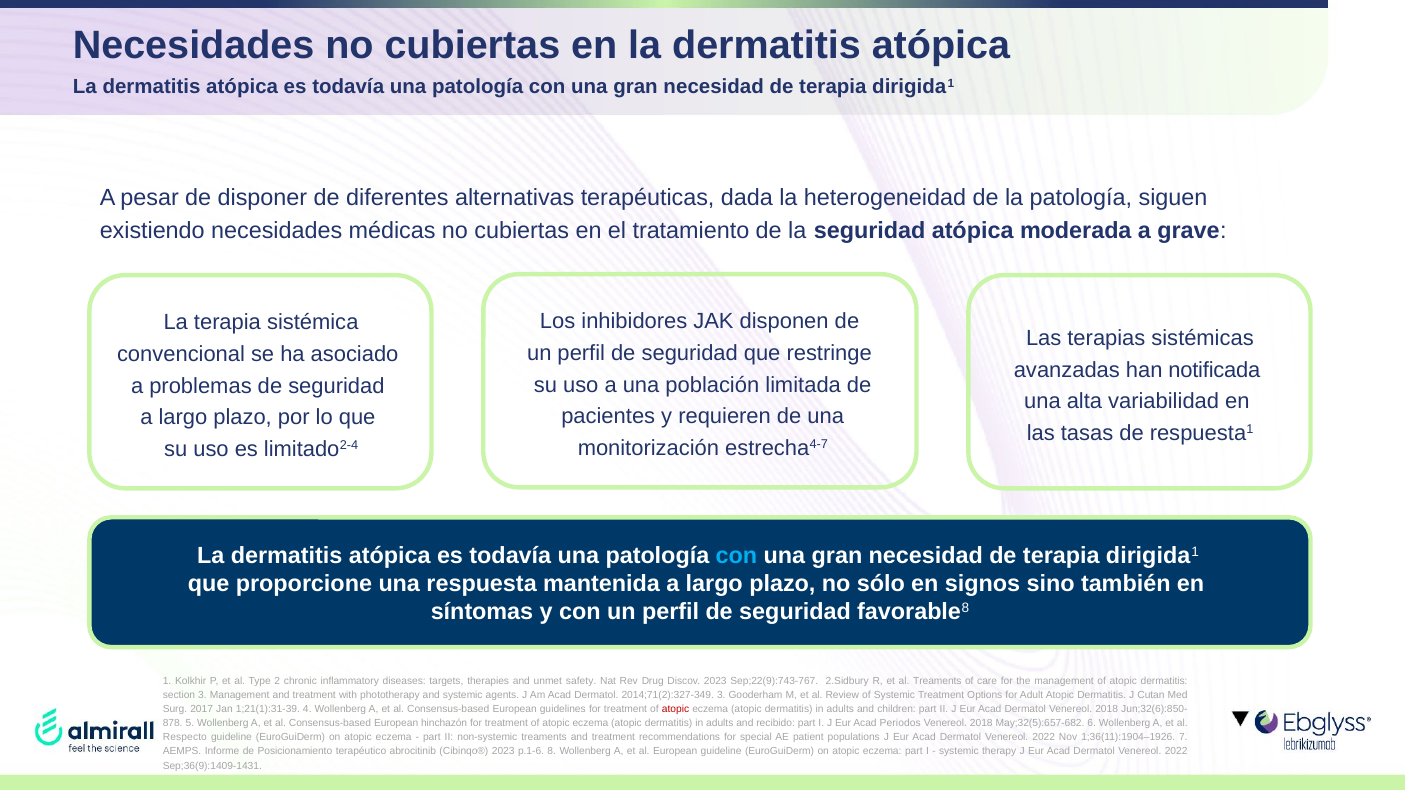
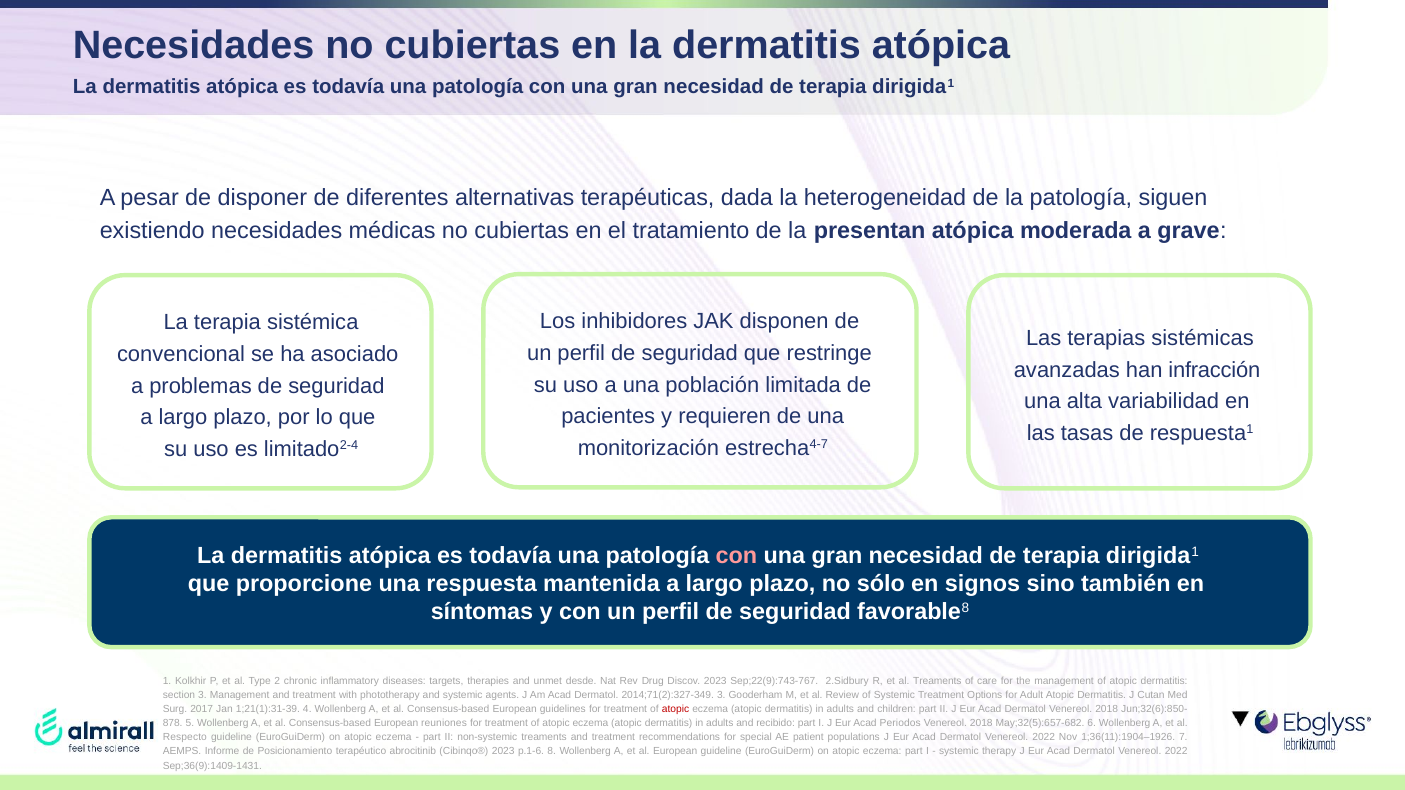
la seguridad: seguridad -> presentan (870, 231)
notificada: notificada -> infracción (1214, 370)
con colour: light blue -> pink (736, 556)
safety: safety -> desde (581, 681)
hinchazón: hinchazón -> reuniones (444, 724)
